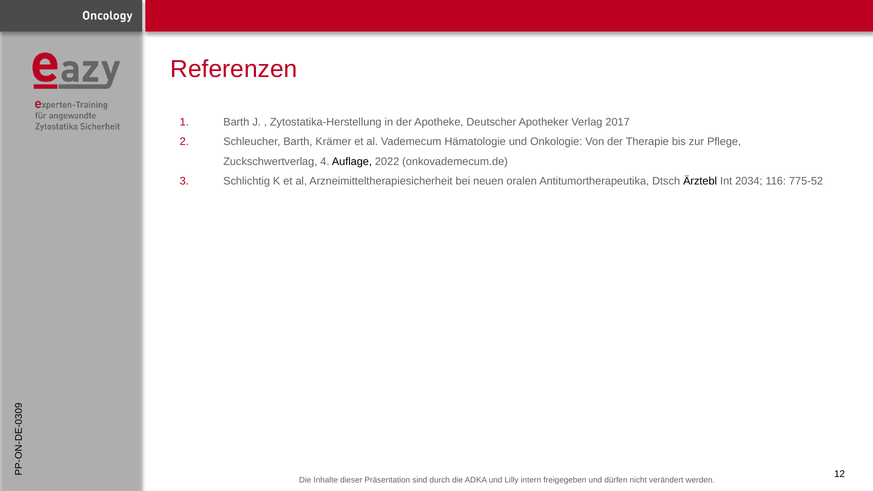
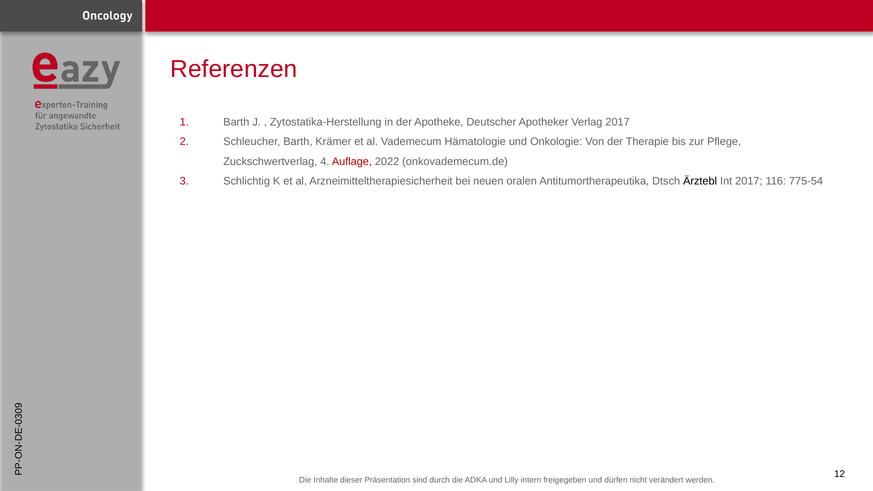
Auflage colour: black -> red (352, 161)
Int 2034: 2034 -> 2017 (749, 181)
775-52: 775-52 -> 775-54 (806, 181)
